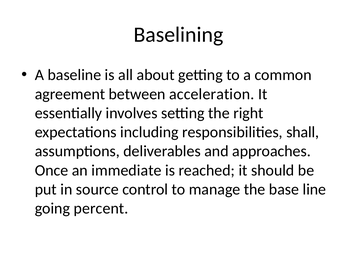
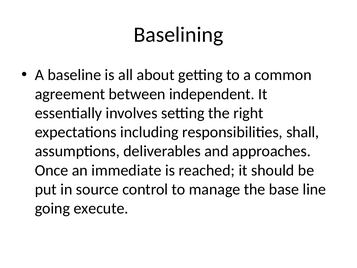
acceleration: acceleration -> independent (212, 94)
percent: percent -> execute (101, 208)
